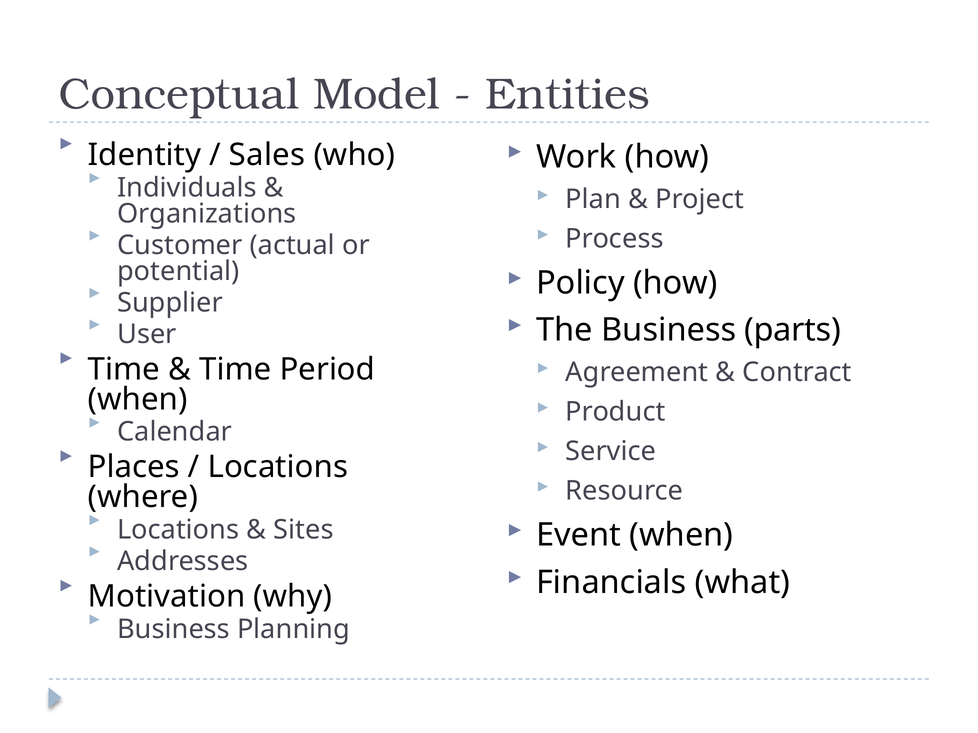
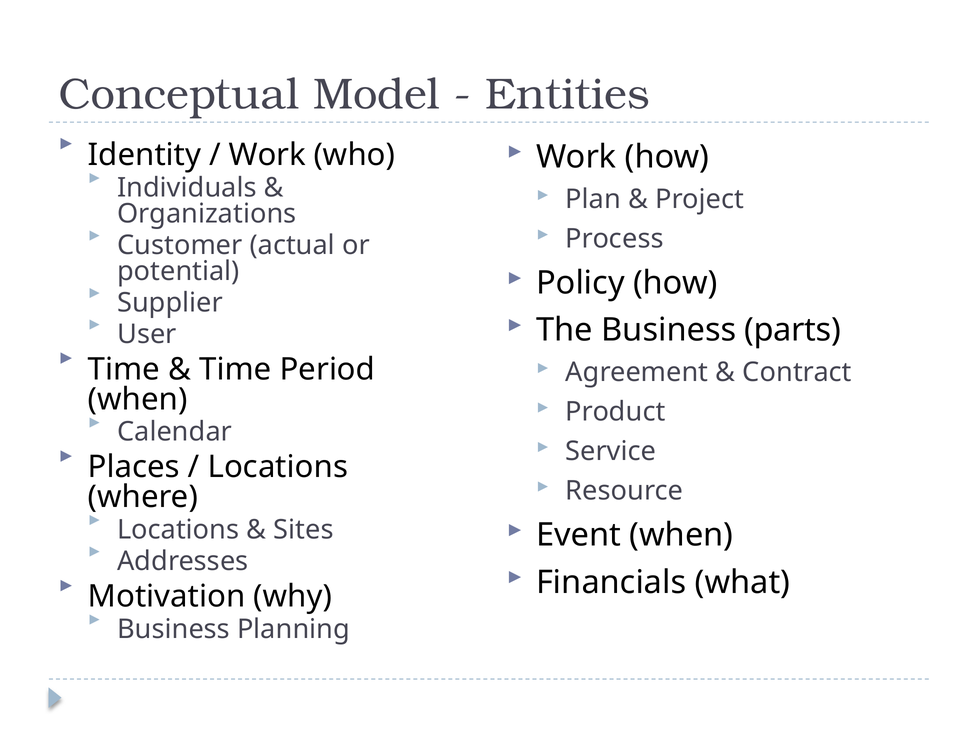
Sales: Sales -> Work (267, 155)
